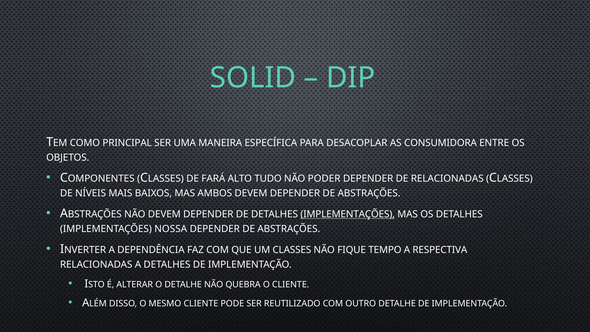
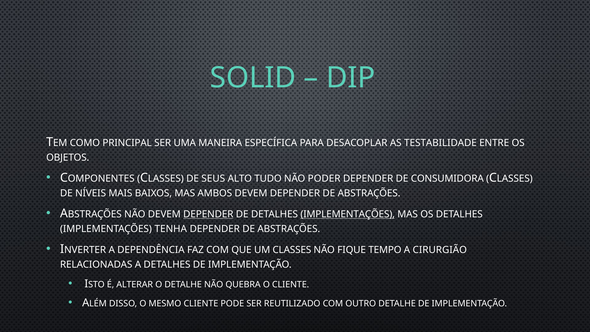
CONSUMIDORA: CONSUMIDORA -> TESTABILIDADE (440, 143)
FARÁ: FARÁ -> SEUS (213, 178)
DE RELACIONADAS: RELACIONADAS -> CONSUMIDORA (447, 178)
DEPENDER underline: none -> present (208, 214)
NOSSA: NOSSA -> TENHA (171, 229)
RESPECTIVA: RESPECTIVA -> CIRURGIÃO (440, 250)
